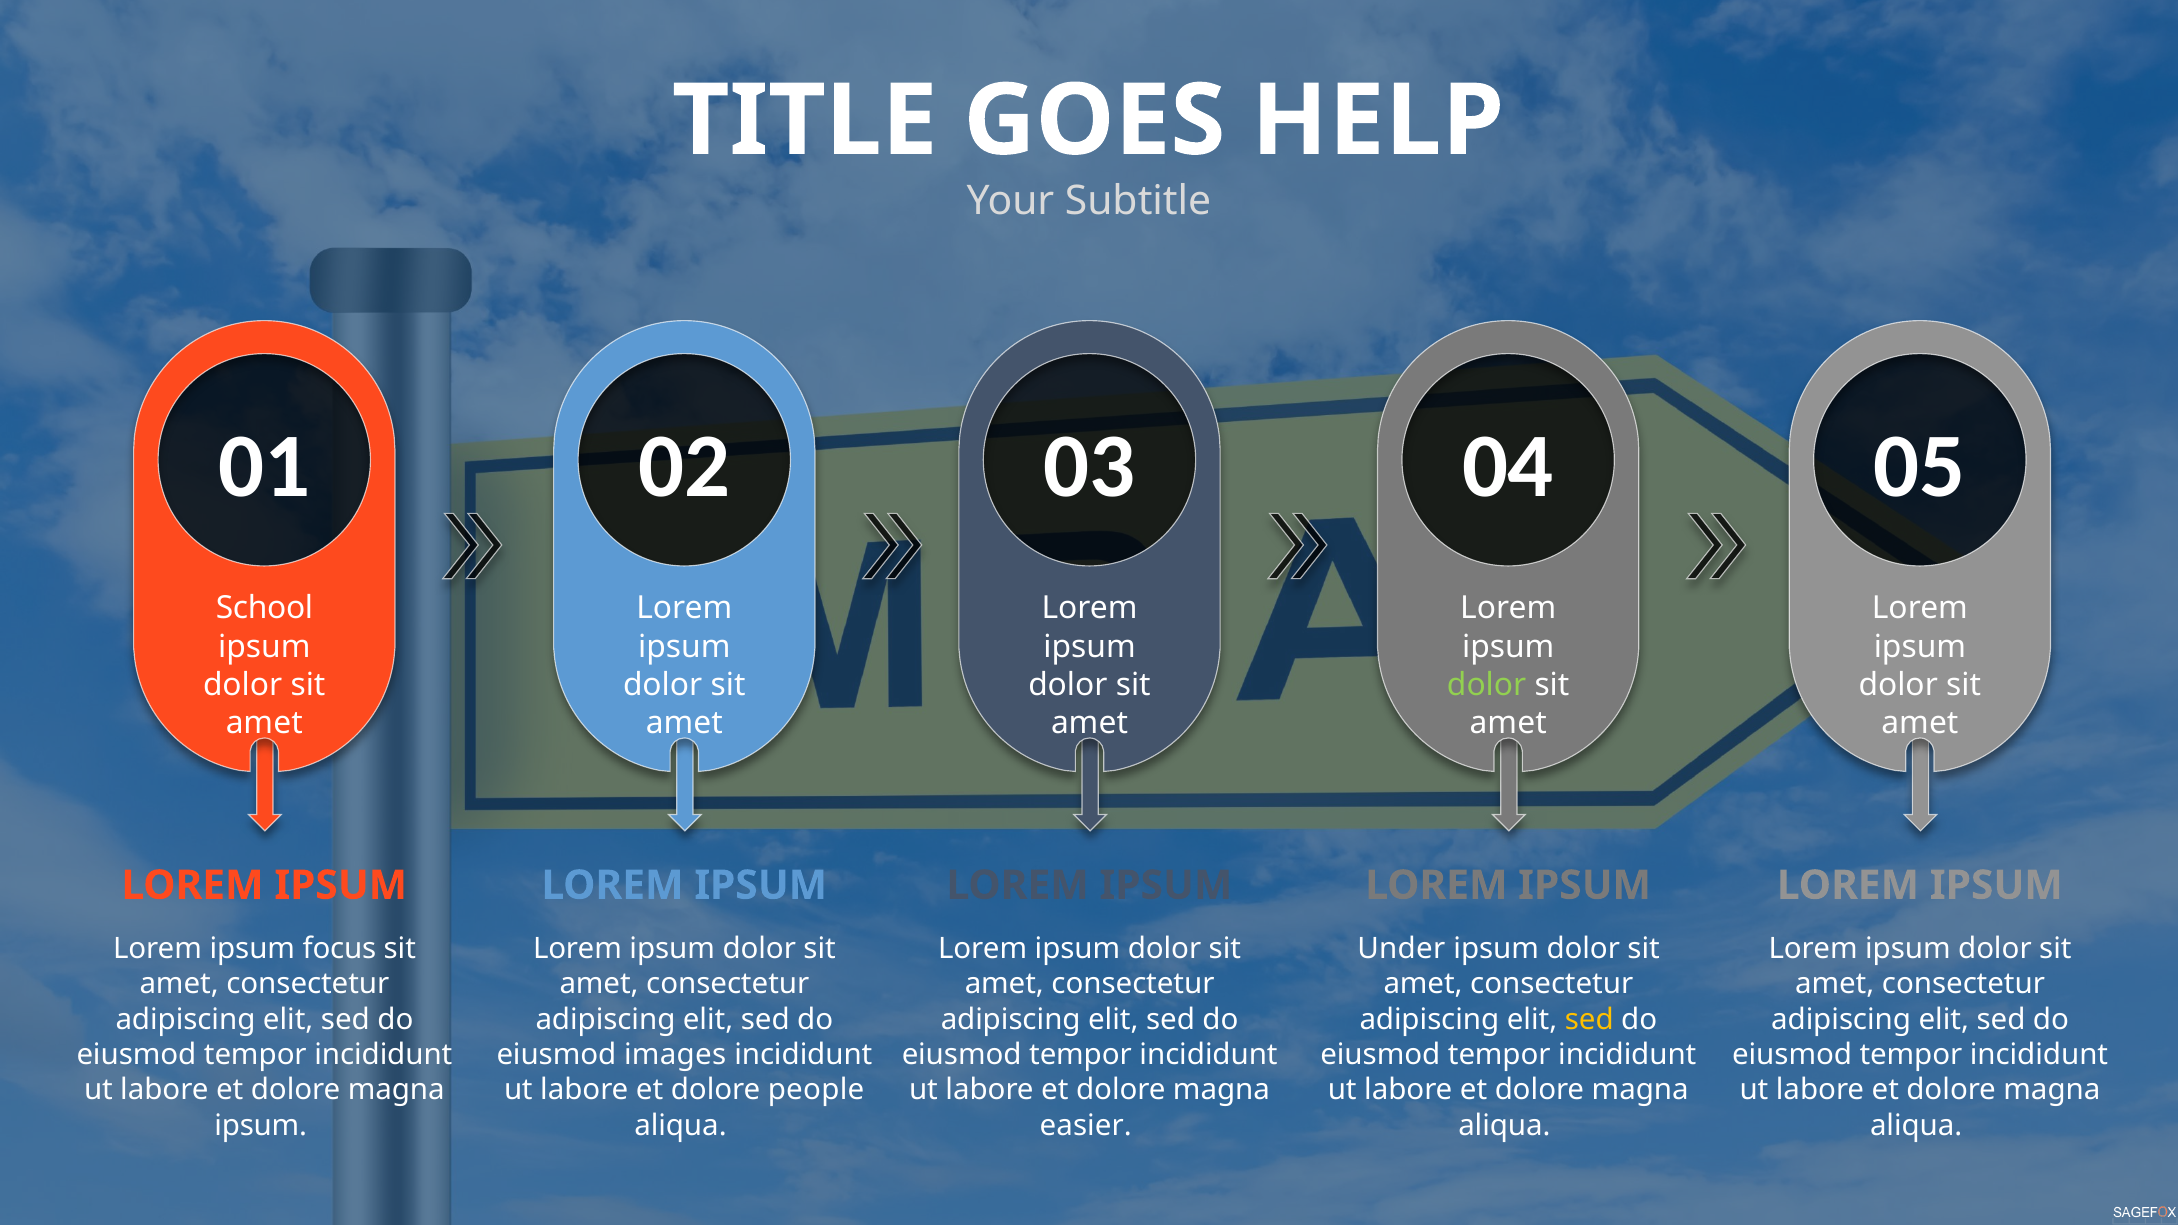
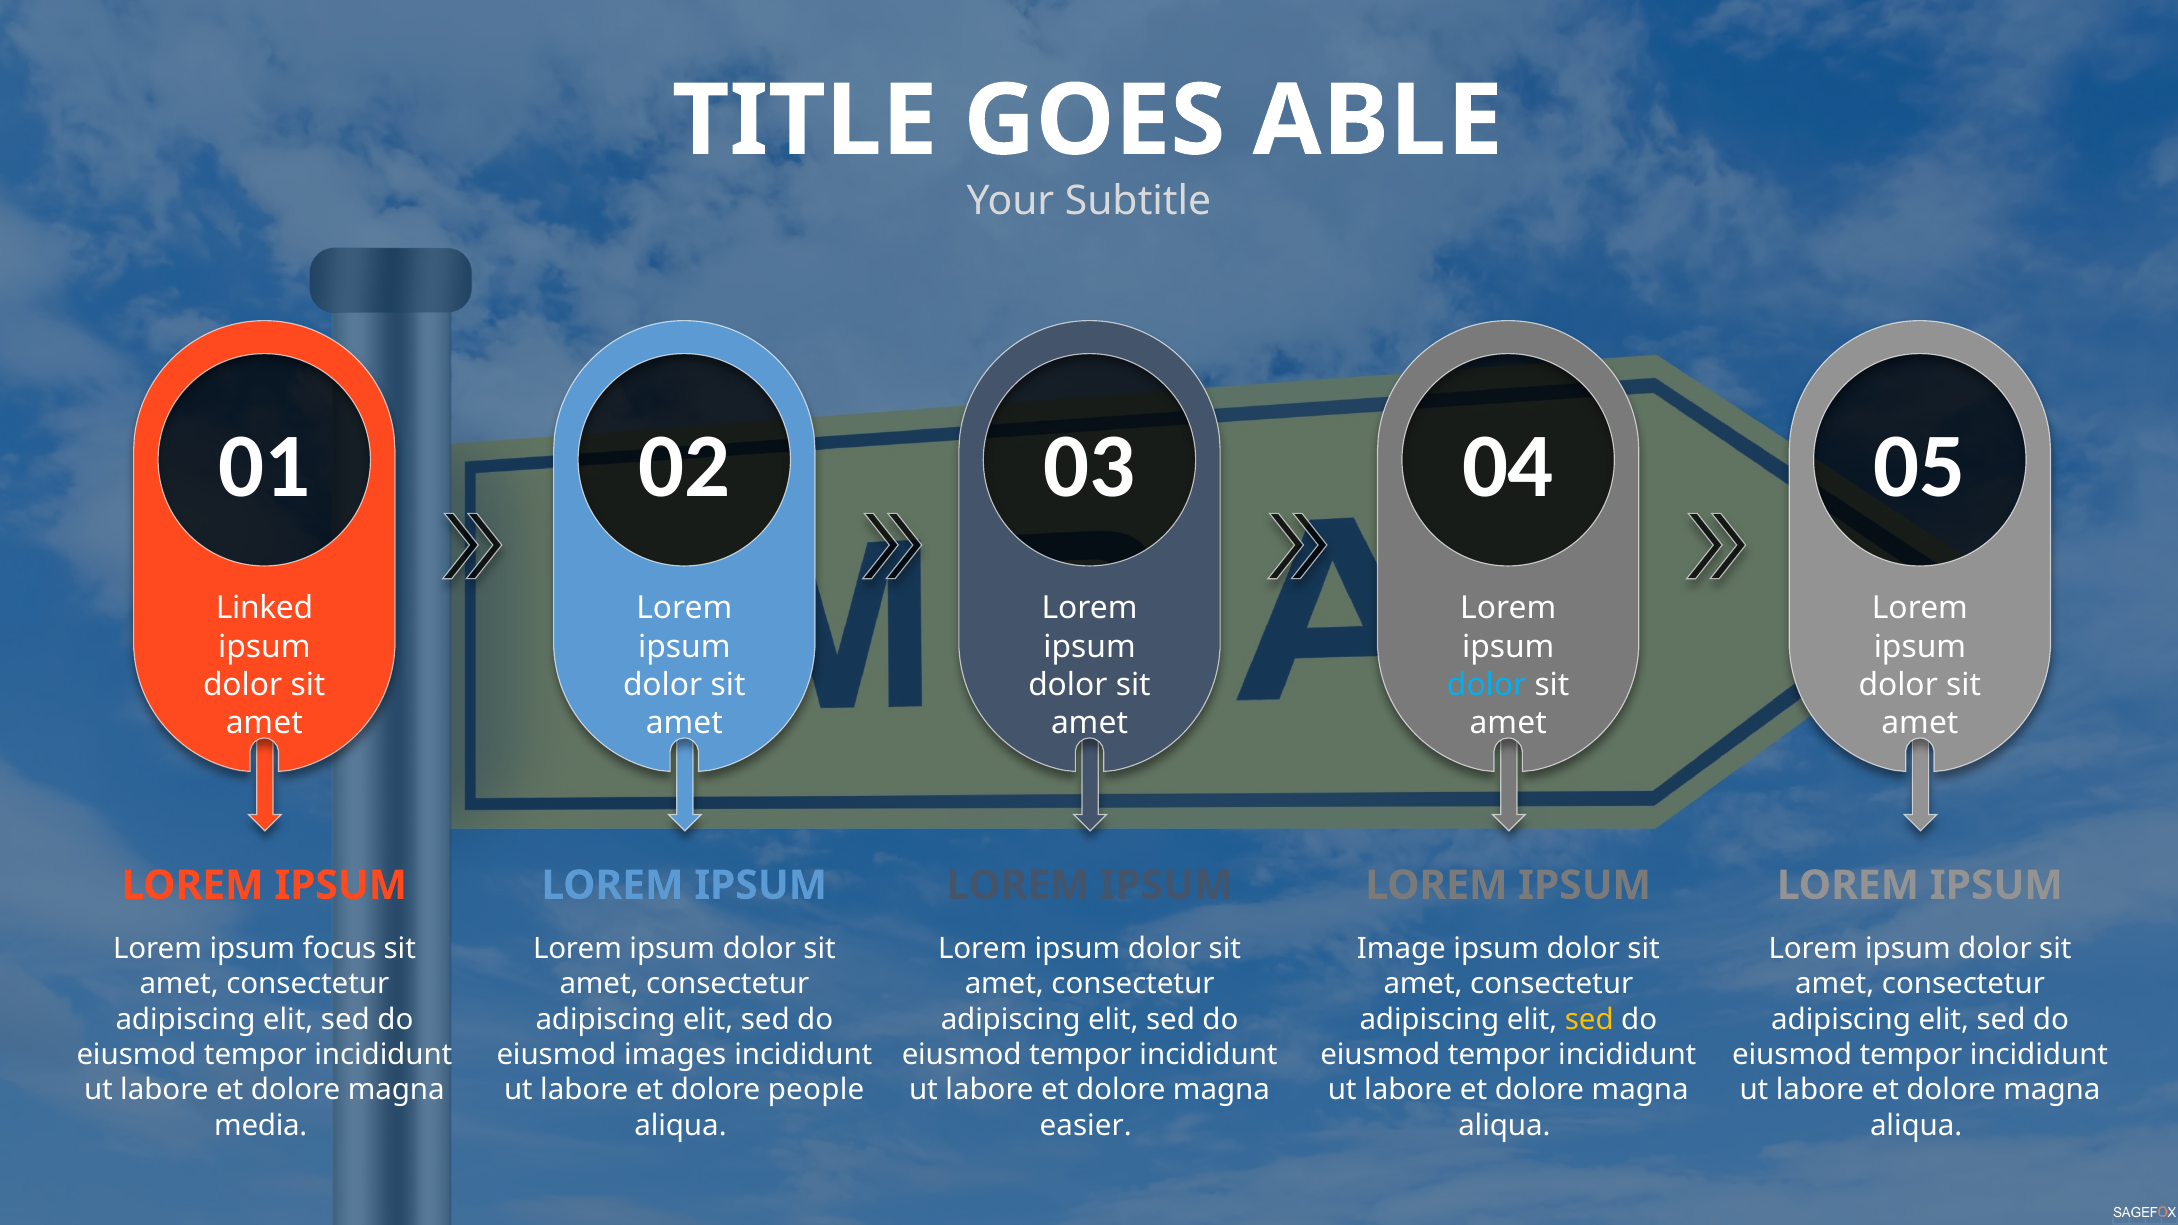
HELP: HELP -> ABLE (1378, 121)
School: School -> Linked (264, 609)
dolor colour: light green -> light blue (1487, 685)
Under: Under -> Image (1401, 949)
ipsum: ipsum -> media (261, 1126)
